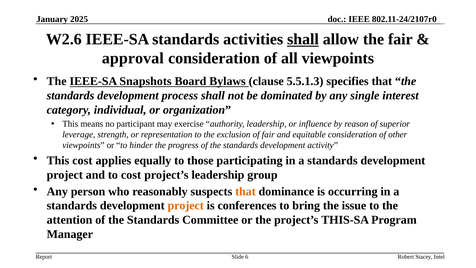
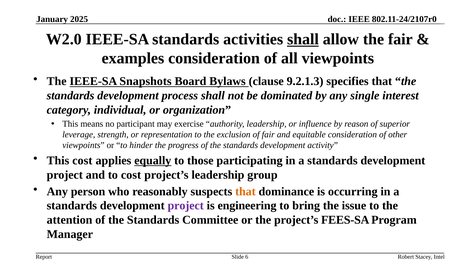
W2.6: W2.6 -> W2.0 (64, 39)
approval: approval -> examples (133, 58)
5.5.1.3: 5.5.1.3 -> 9.2.1.3 (305, 81)
equally underline: none -> present (153, 160)
project colour: orange -> purple (186, 206)
conferences: conferences -> engineering (247, 206)
THIS-SA: THIS-SA -> FEES-SA (345, 220)
